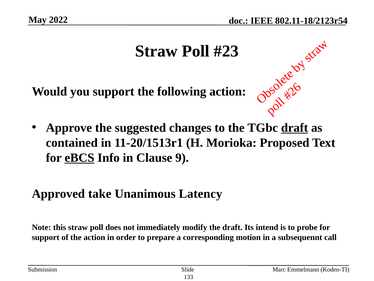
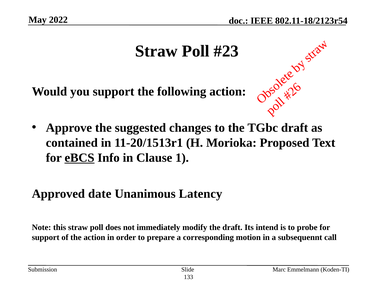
draft underline: present -> none (295, 127)
9: 9 -> 1 (182, 157)
take: take -> date (100, 194)
